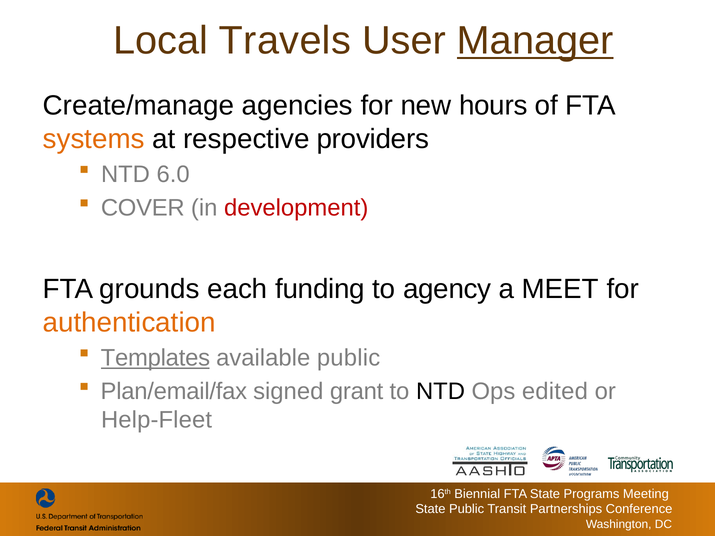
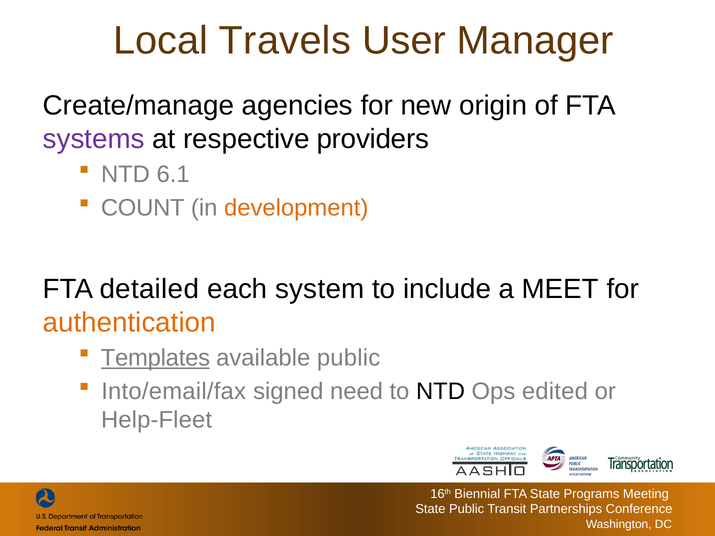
Manager underline: present -> none (535, 41)
hours: hours -> origin (493, 106)
systems colour: orange -> purple (94, 139)
6.0: 6.0 -> 6.1 (173, 174)
COVER: COVER -> COUNT (143, 208)
development colour: red -> orange (296, 208)
grounds: grounds -> detailed (149, 289)
funding: funding -> system (320, 289)
agency: agency -> include (447, 289)
Plan/email/fax: Plan/email/fax -> Into/email/fax (174, 391)
grant: grant -> need (357, 391)
